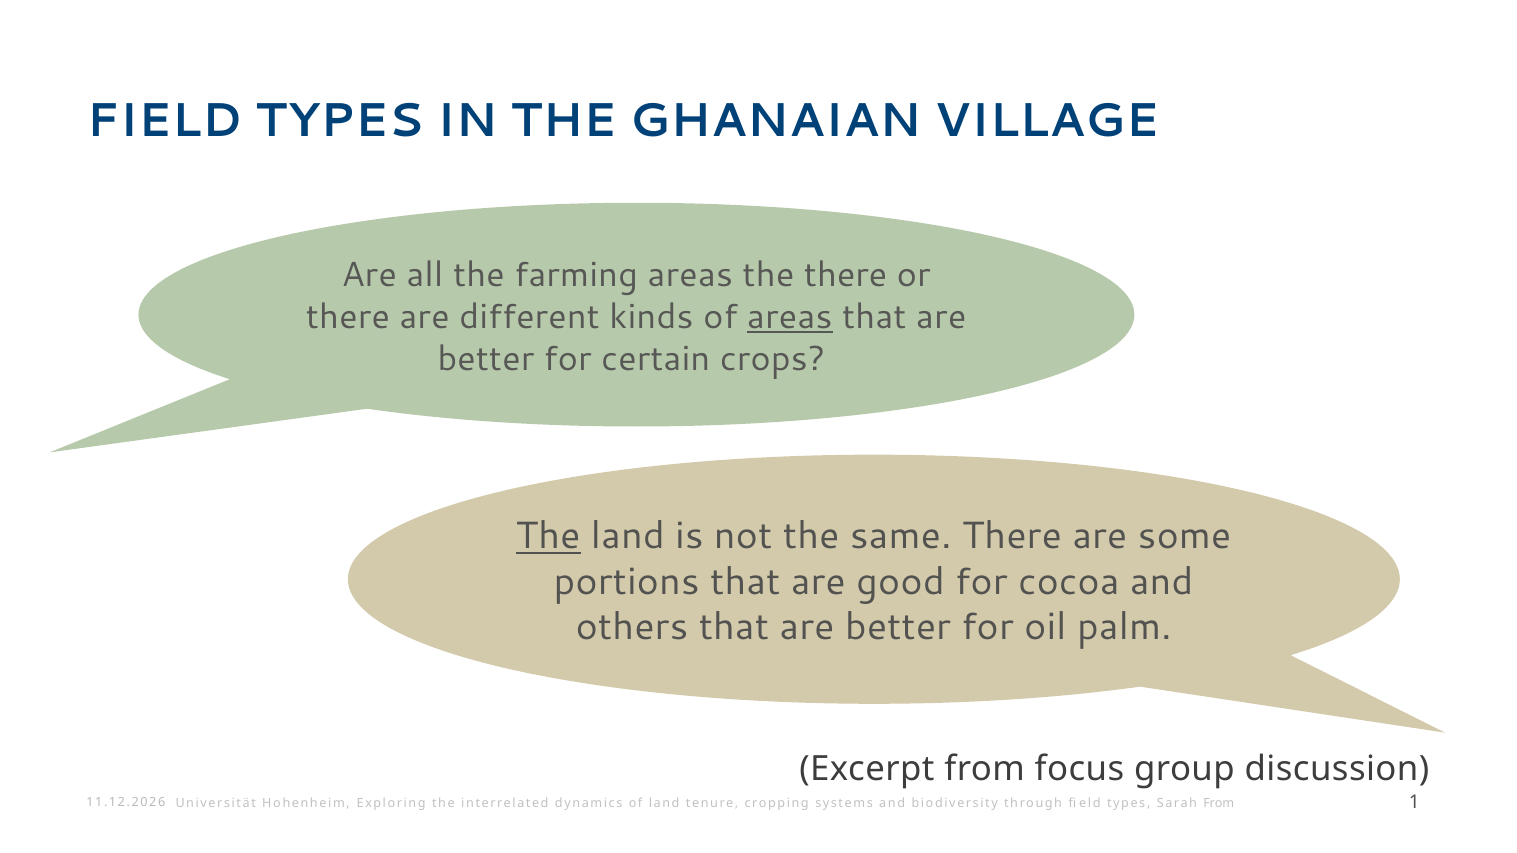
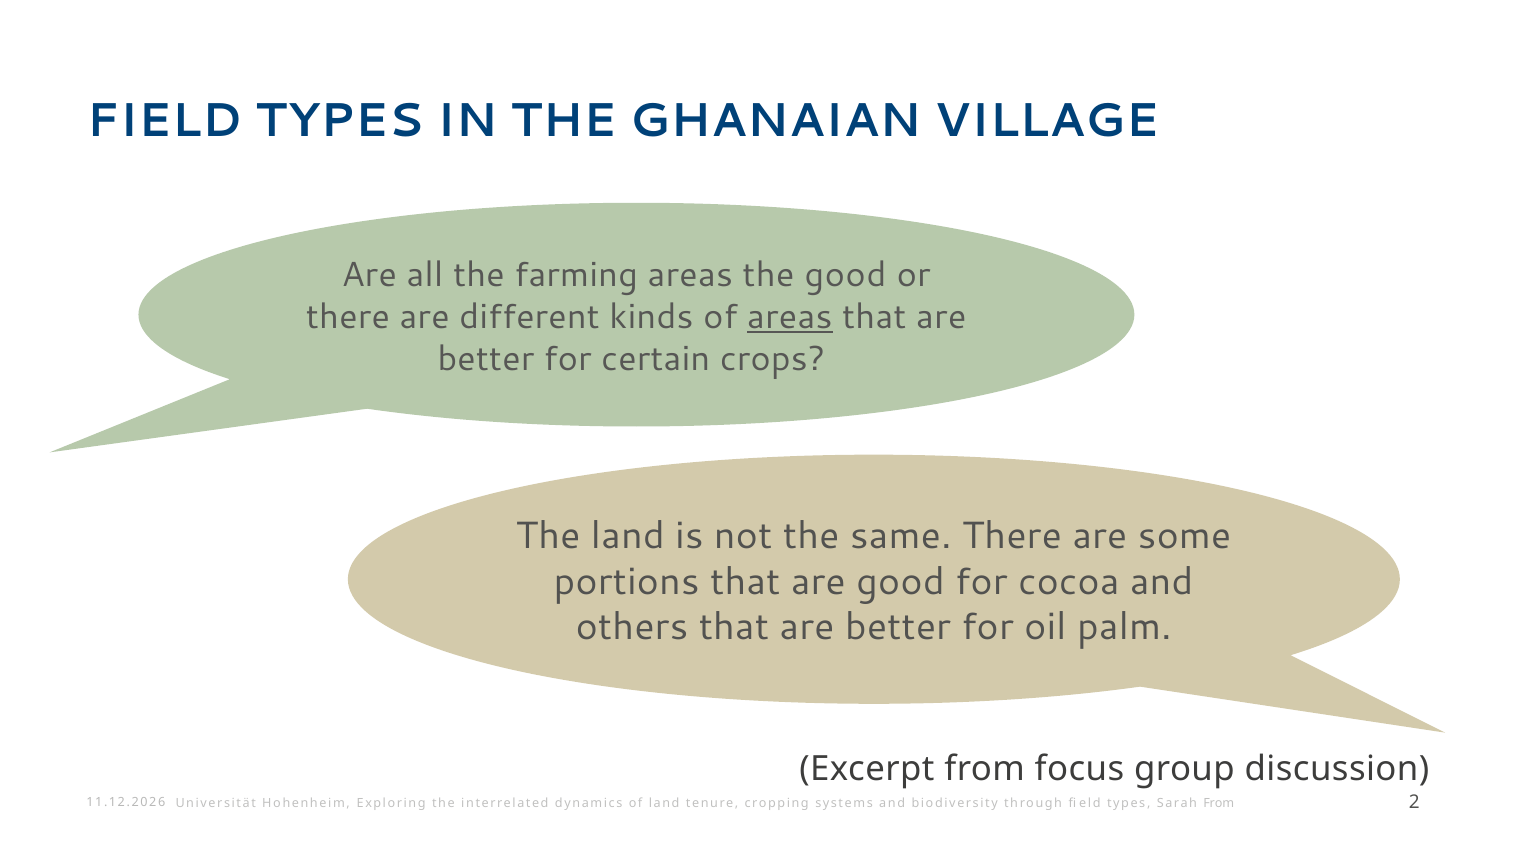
the there: there -> good (845, 275)
The underline: present -> none (548, 537)
1: 1 -> 2 (1414, 802)
